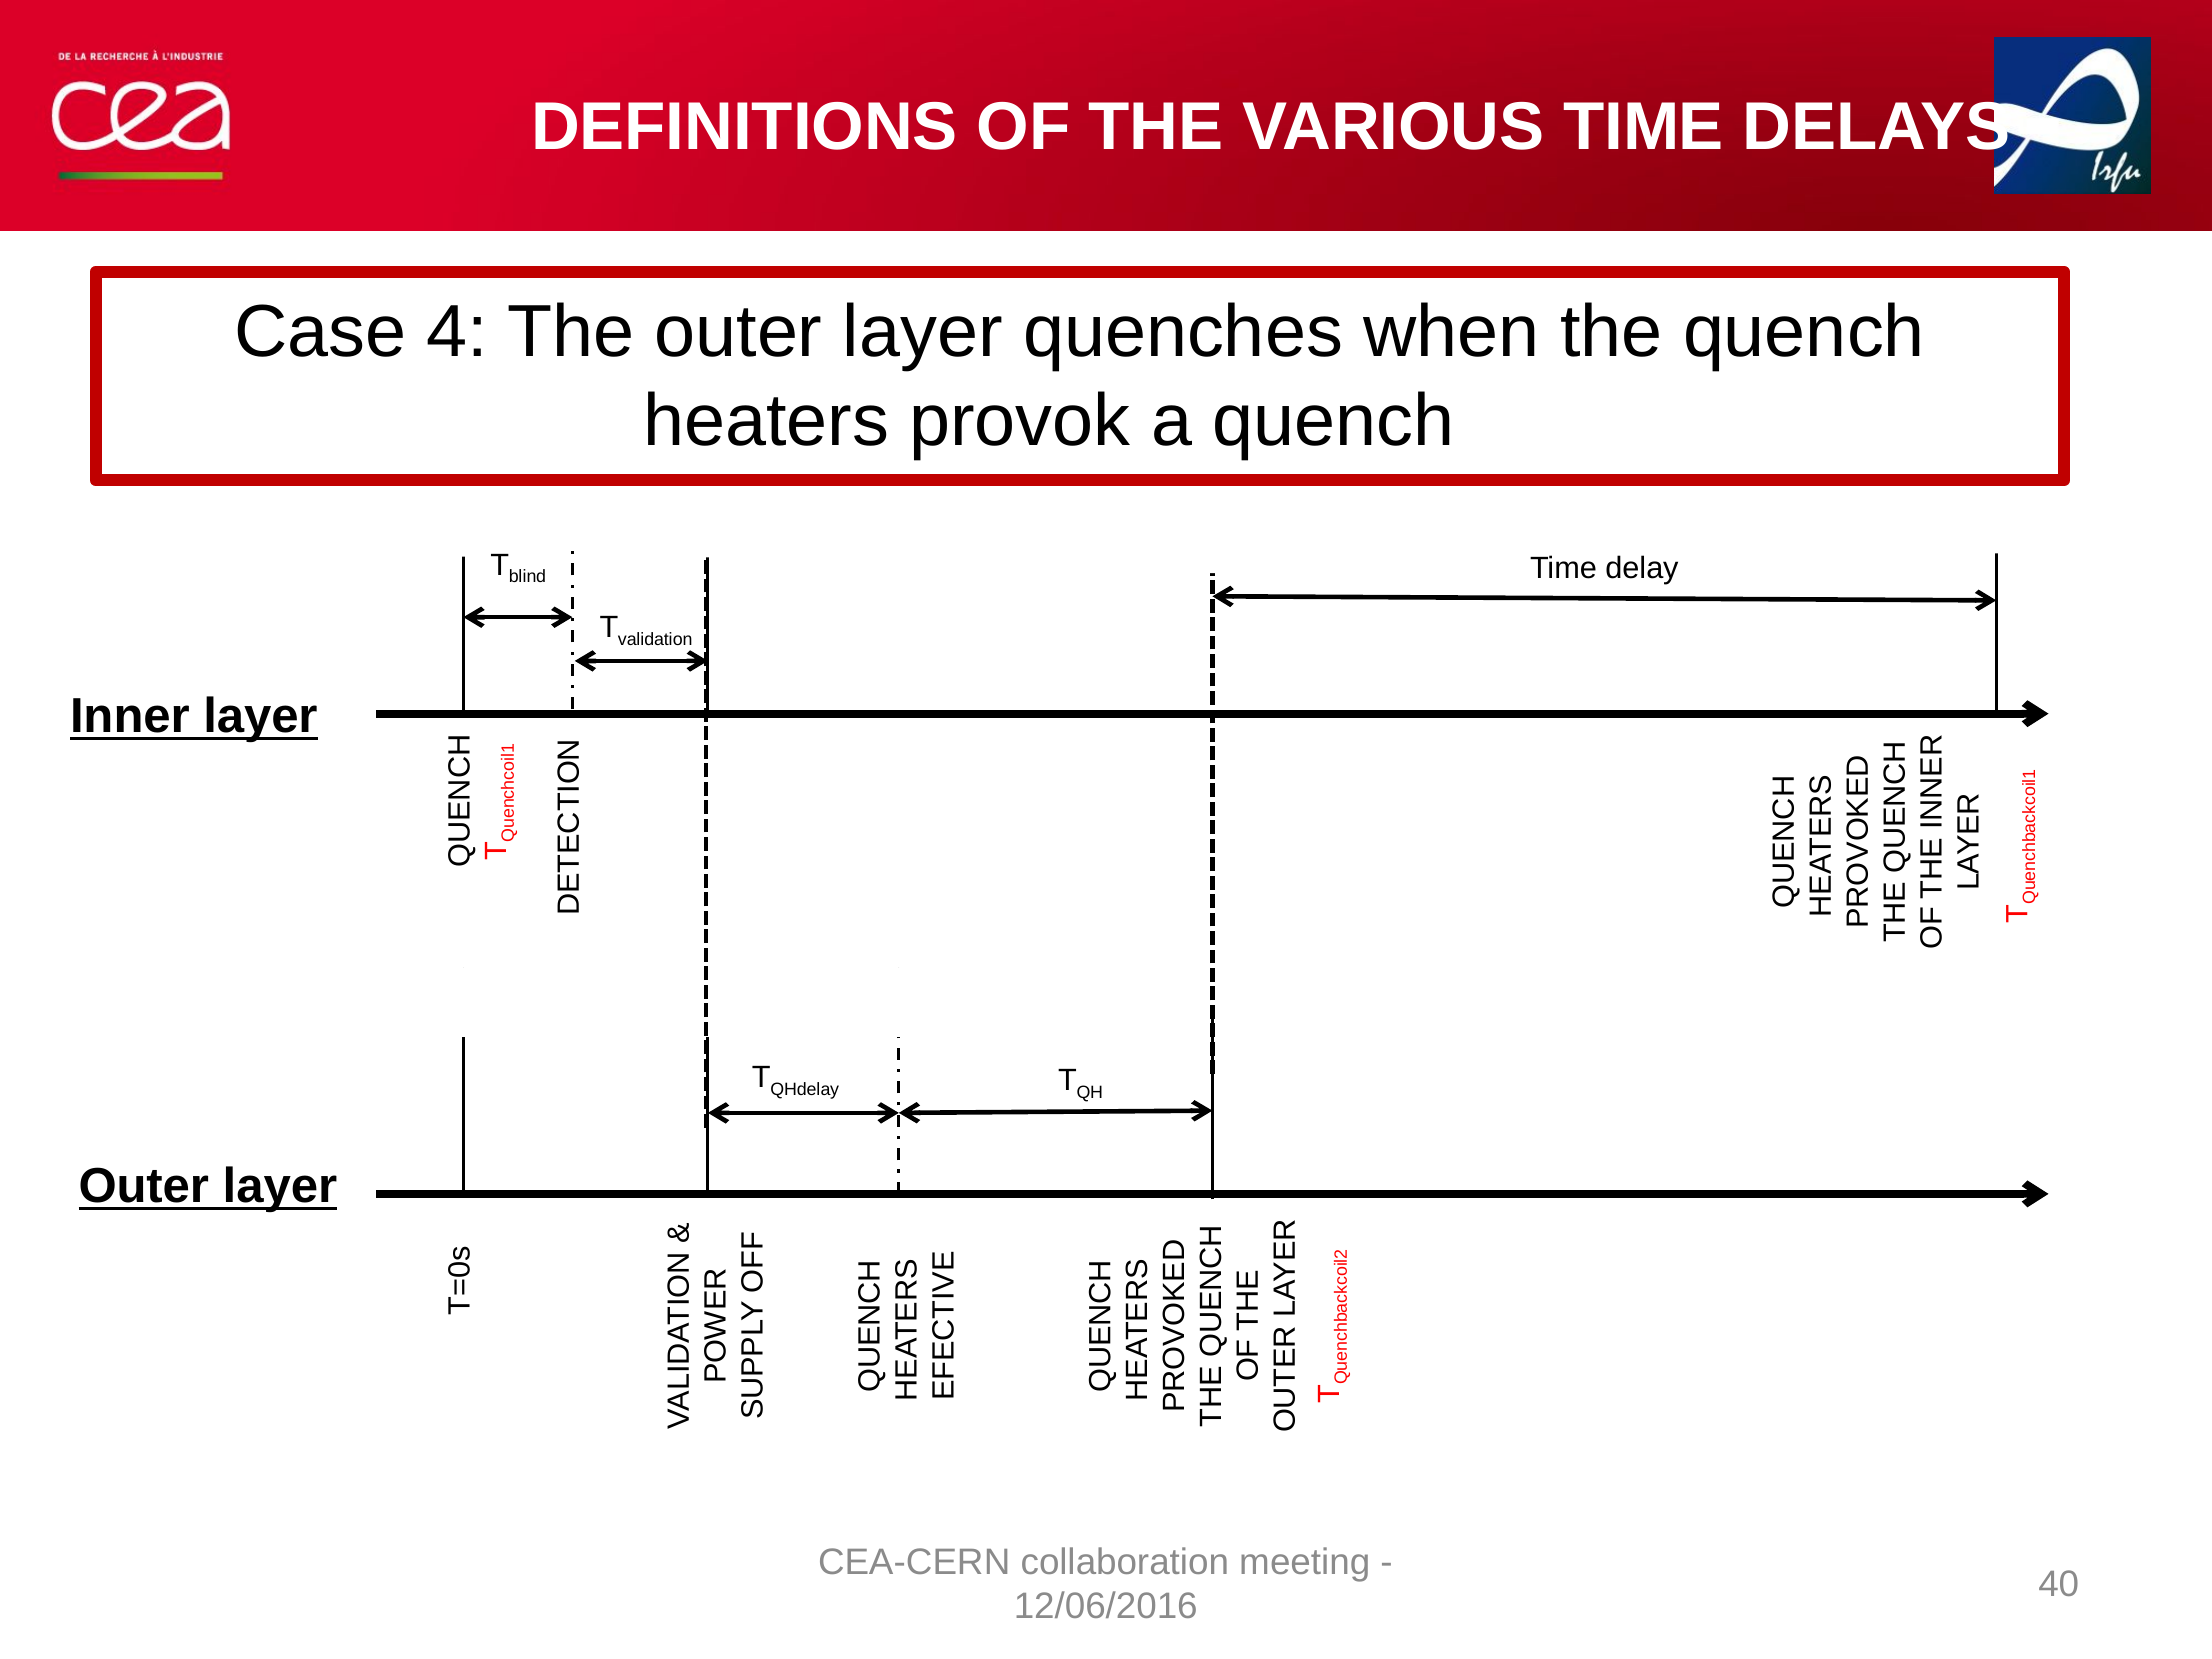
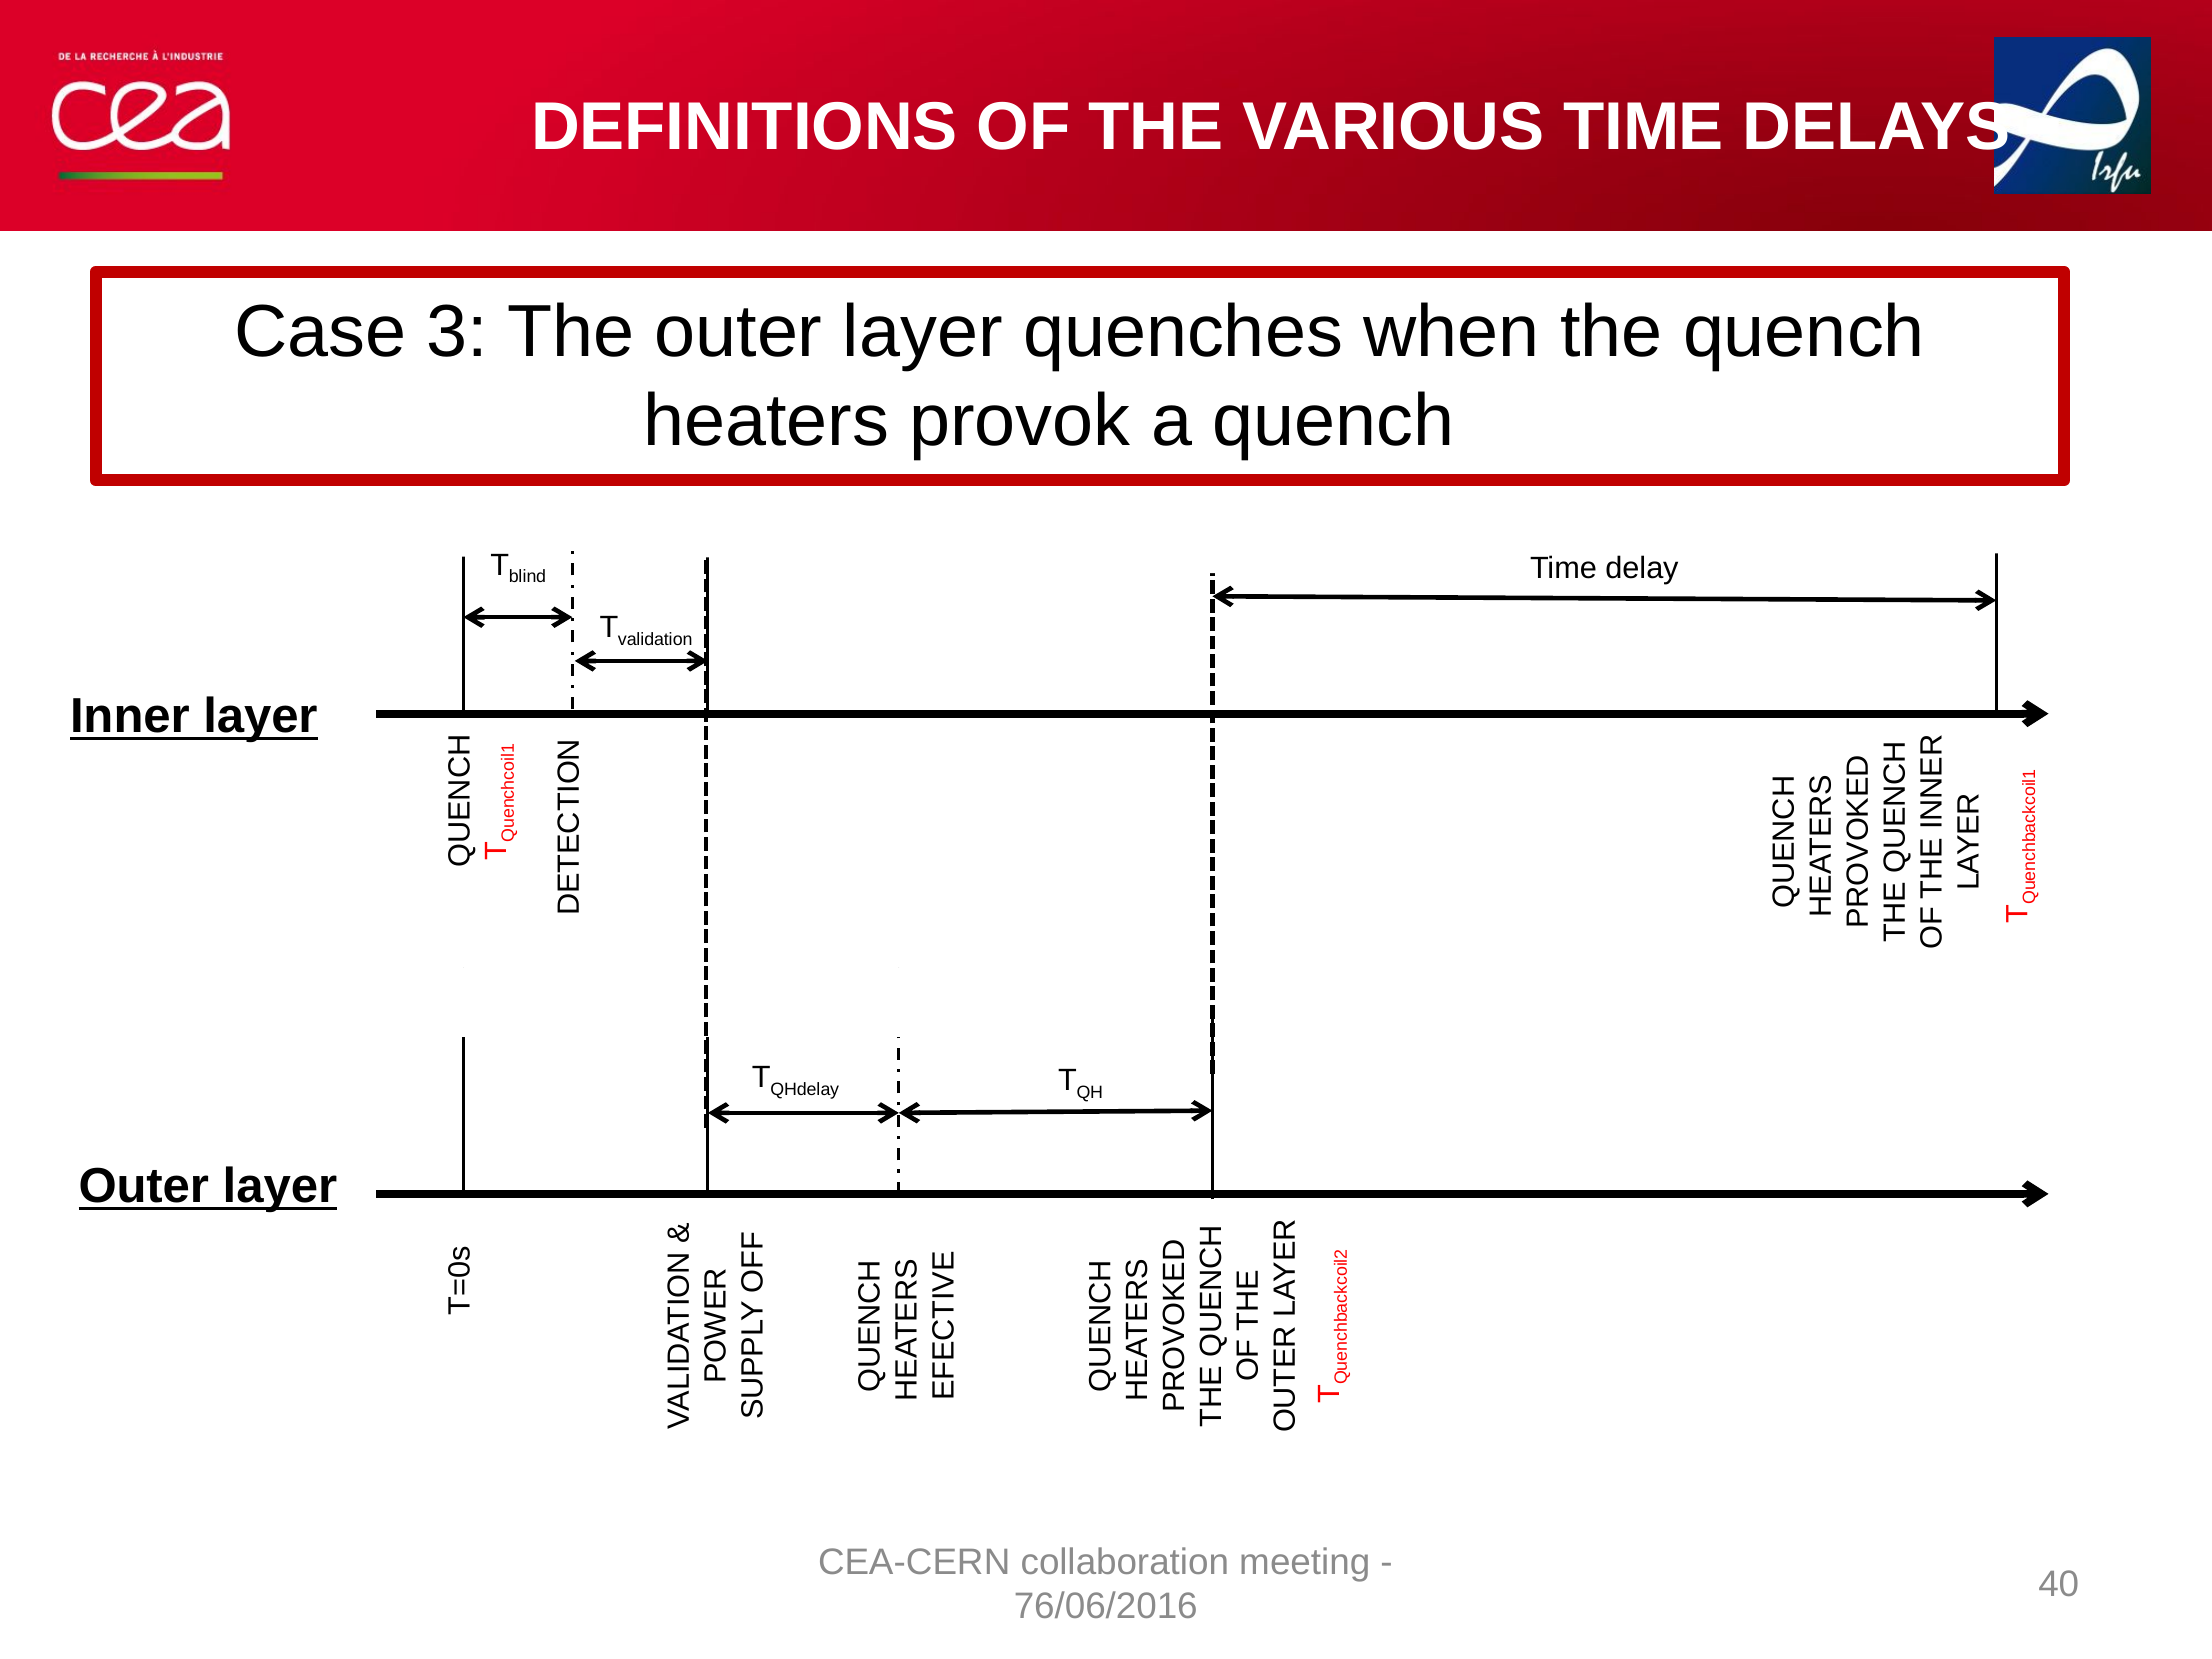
4: 4 -> 3 (457, 332)
12/06/2016: 12/06/2016 -> 76/06/2016 (1106, 1606)
